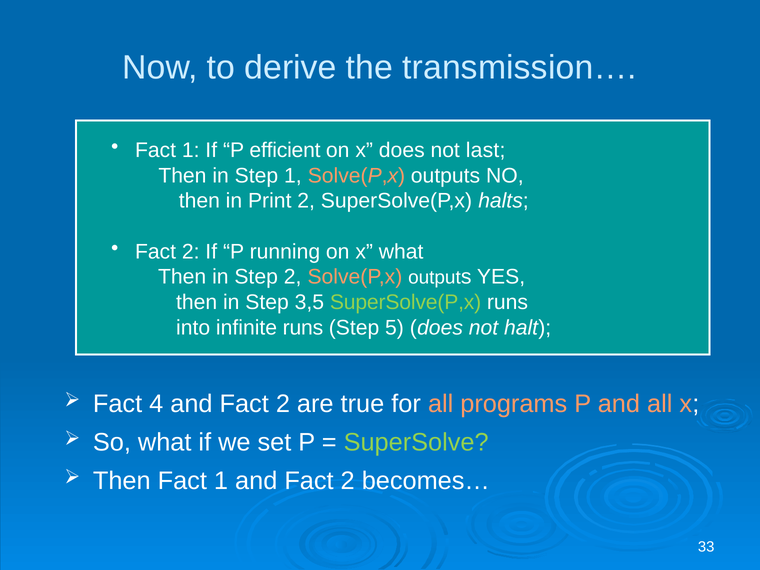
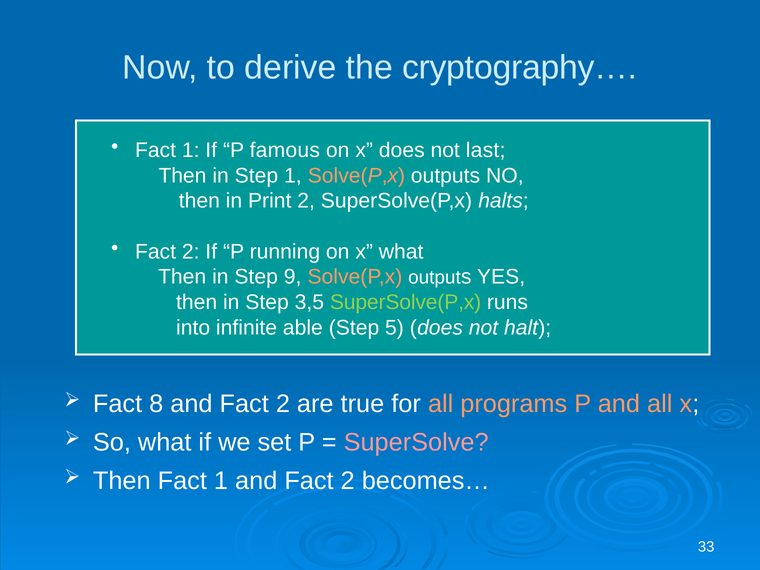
transmission…: transmission… -> cryptography… (520, 68)
efficient: efficient -> famous (285, 150)
Step 2: 2 -> 9 (293, 277)
infinite runs: runs -> able (303, 328)
4: 4 -> 8 (156, 404)
SuperSolve colour: light green -> pink (416, 442)
